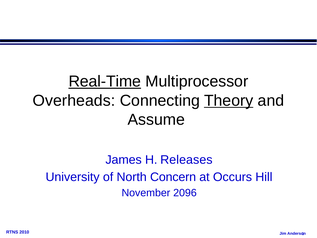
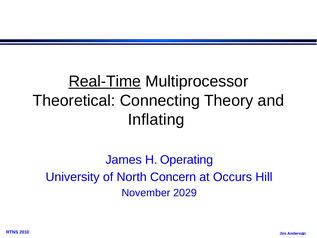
Overheads: Overheads -> Theoretical (74, 100)
Theory underline: present -> none (229, 100)
Assume: Assume -> Inflating (156, 119)
Releases: Releases -> Operating (187, 160)
2096: 2096 -> 2029 (185, 193)
